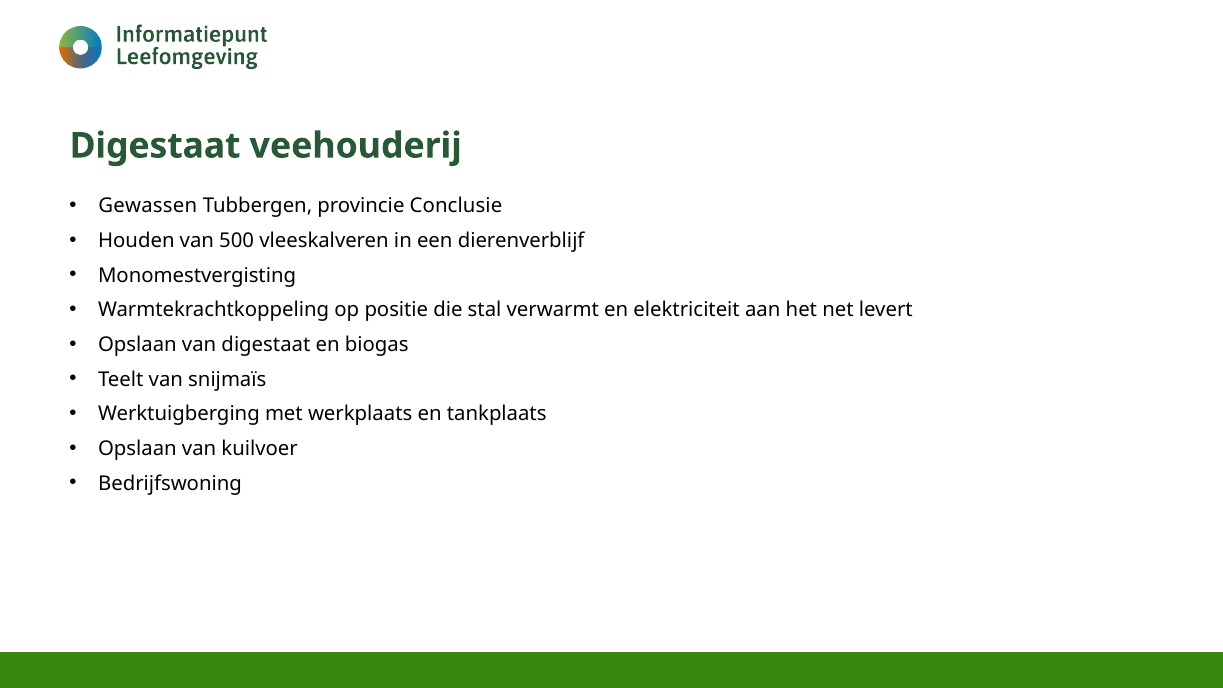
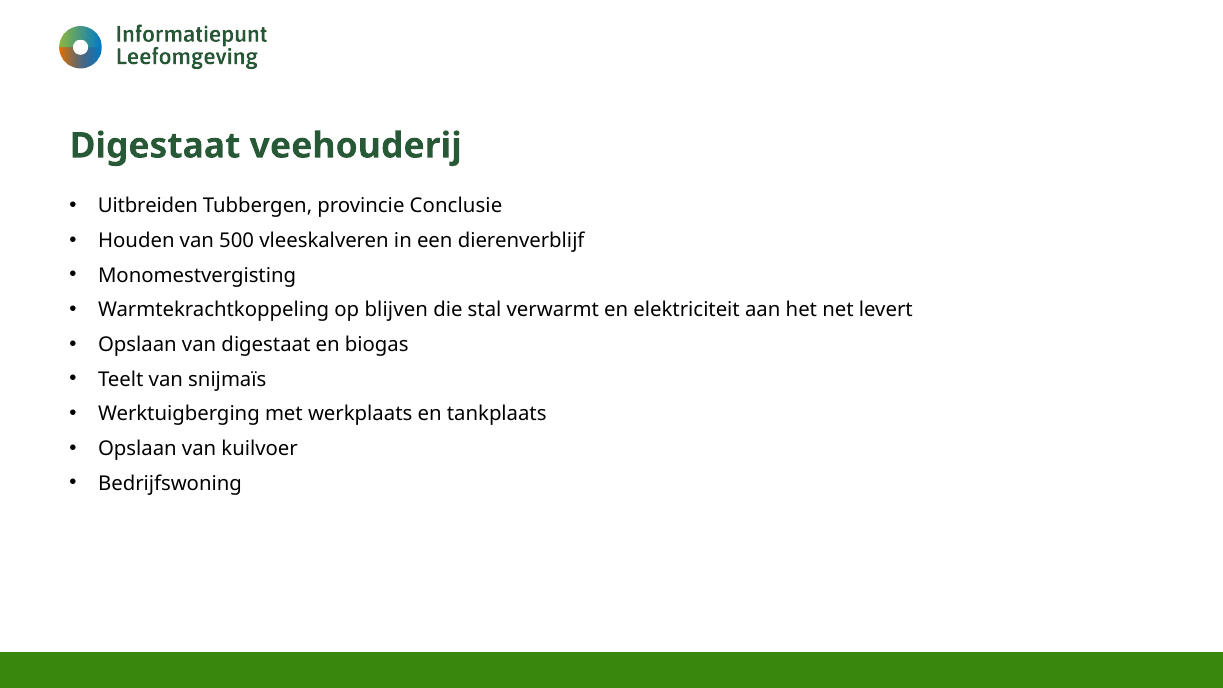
Gewassen: Gewassen -> Uitbreiden (148, 206)
positie: positie -> blijven (396, 310)
